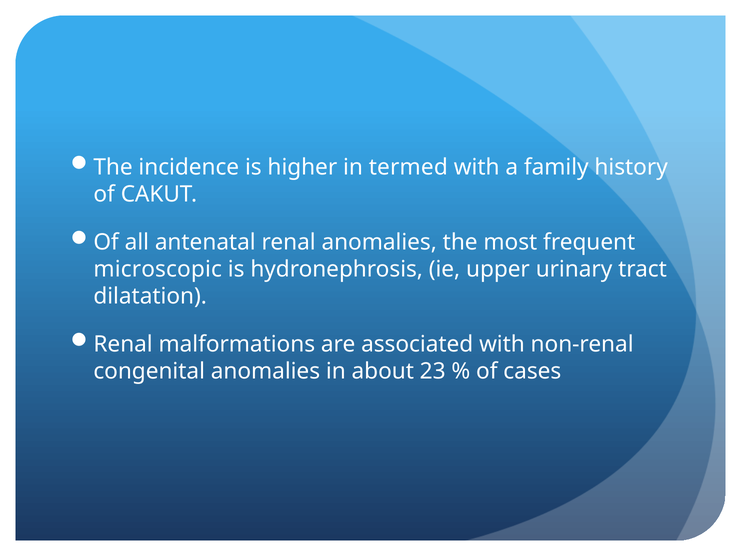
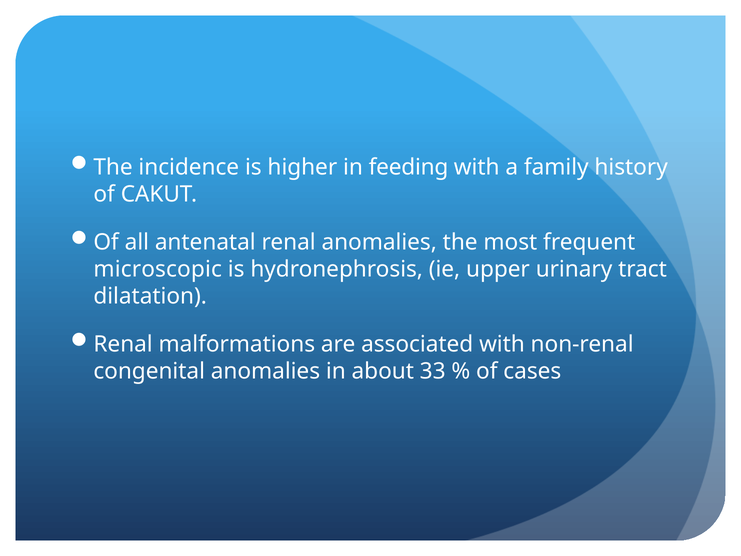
termed: termed -> feeding (409, 167)
23: 23 -> 33 (433, 371)
